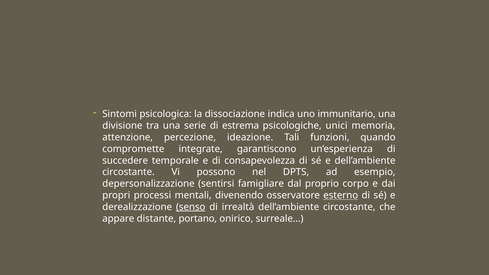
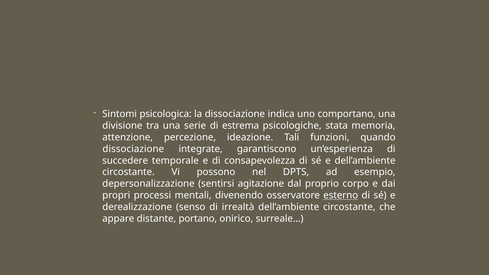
immunitario: immunitario -> comportano (347, 114)
unici: unici -> stata (337, 126)
compromette: compromette -> dissociazione (133, 149)
famigliare: famigliare -> agitazione (261, 184)
senso underline: present -> none (191, 207)
